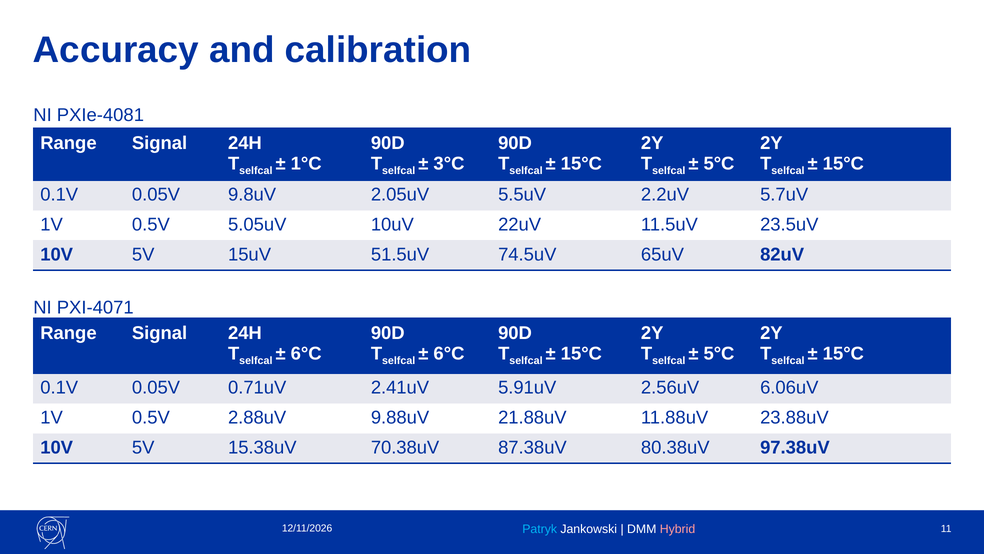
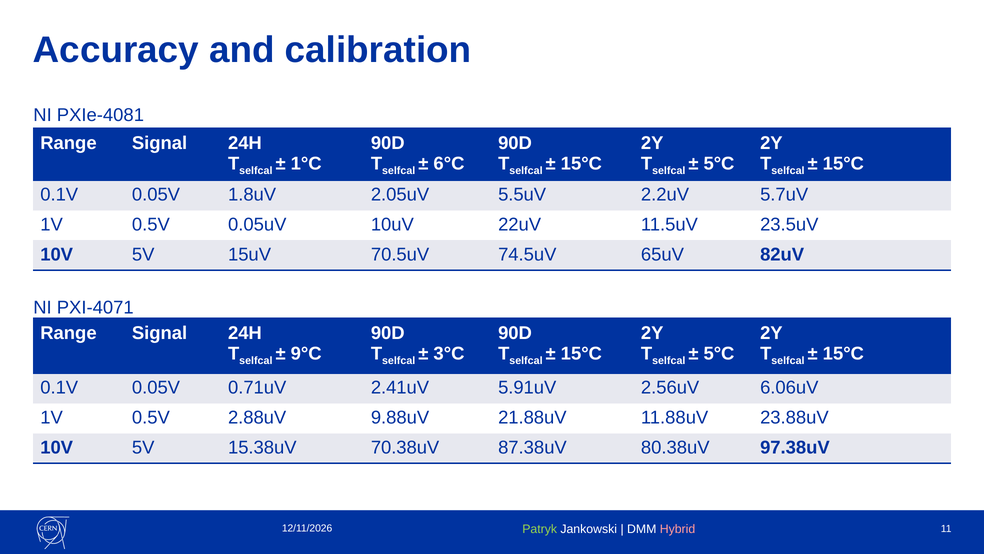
3°C: 3°C -> 6°C (449, 164)
9.8uV: 9.8uV -> 1.8uV (252, 195)
5.05uV: 5.05uV -> 0.05uV (257, 224)
51.5uV: 51.5uV -> 70.5uV (400, 254)
6°C: 6°C -> 9°C (306, 353)
6°C: 6°C -> 3°C (449, 353)
Patryk colour: light blue -> light green (540, 529)
